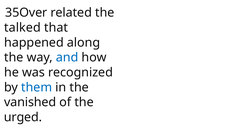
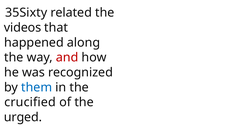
35Over: 35Over -> 35Sixty (26, 13)
talked: talked -> videos (23, 28)
and colour: blue -> red (67, 58)
vanished: vanished -> crucified (30, 103)
